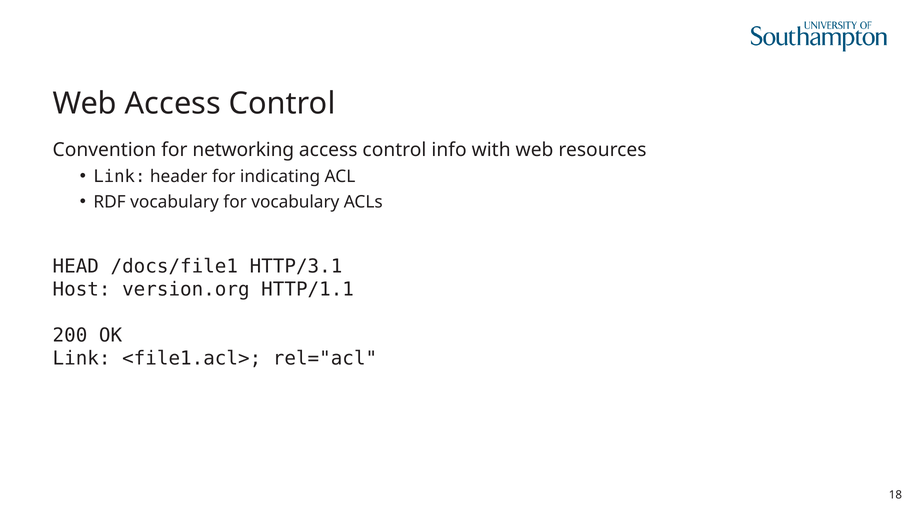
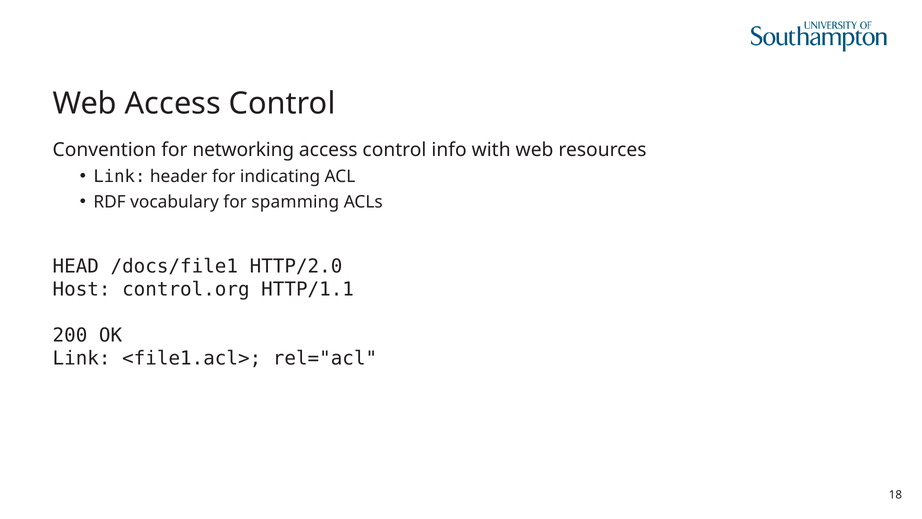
for vocabulary: vocabulary -> spamming (295, 202)
HTTP/3.1: HTTP/3.1 -> HTTP/2.0 (296, 266)
version.org: version.org -> control.org (186, 289)
